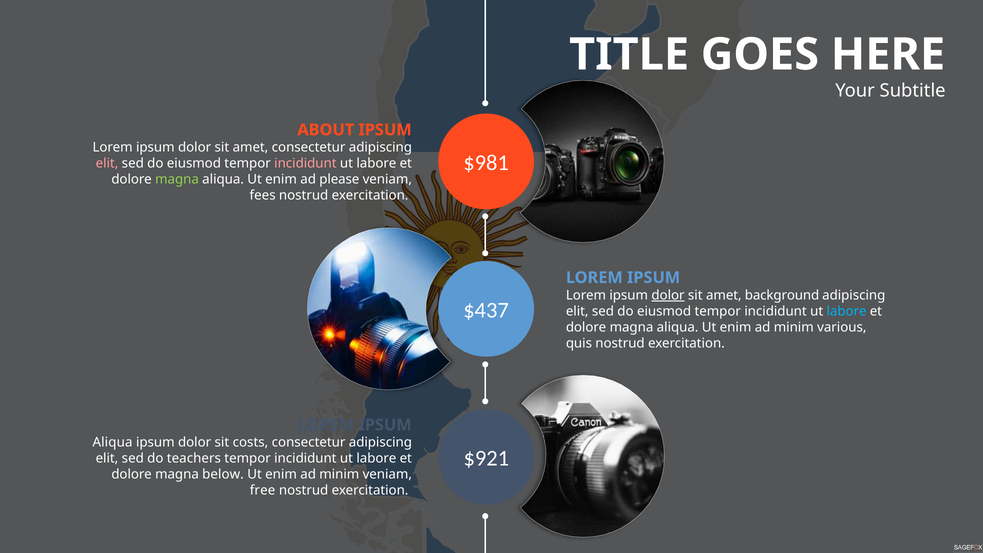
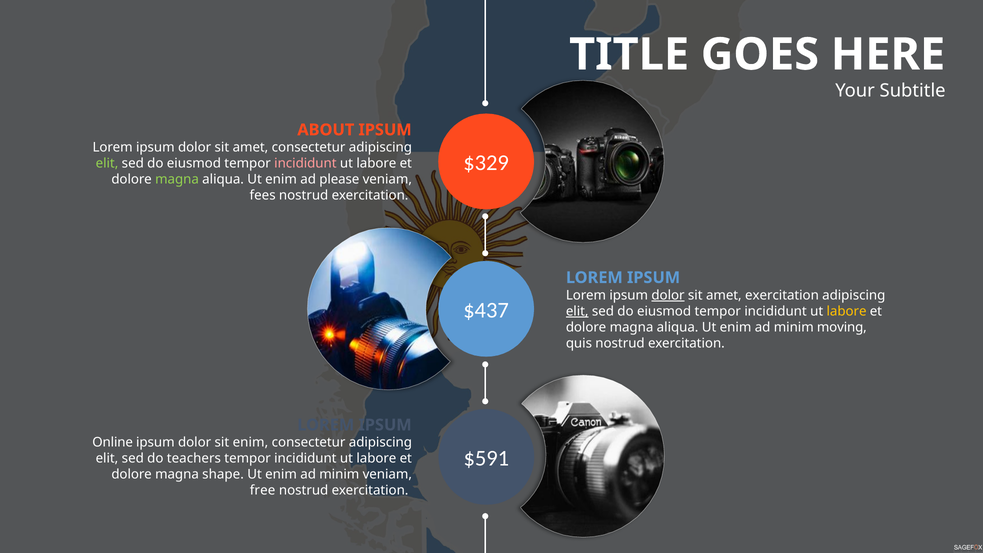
$981: $981 -> $329 (486, 163)
elit colour: pink -> light green (107, 163)
amet background: background -> exercitation (782, 295)
elit underline: none -> present (577, 311)
labore colour: light blue -> yellow (847, 311)
various: various -> moving (842, 327)
Aliqua: Aliqua -> Online (113, 443)
sit costs: costs -> enim (250, 443)
$921: $921 -> $591 (486, 458)
below: below -> shape (223, 475)
